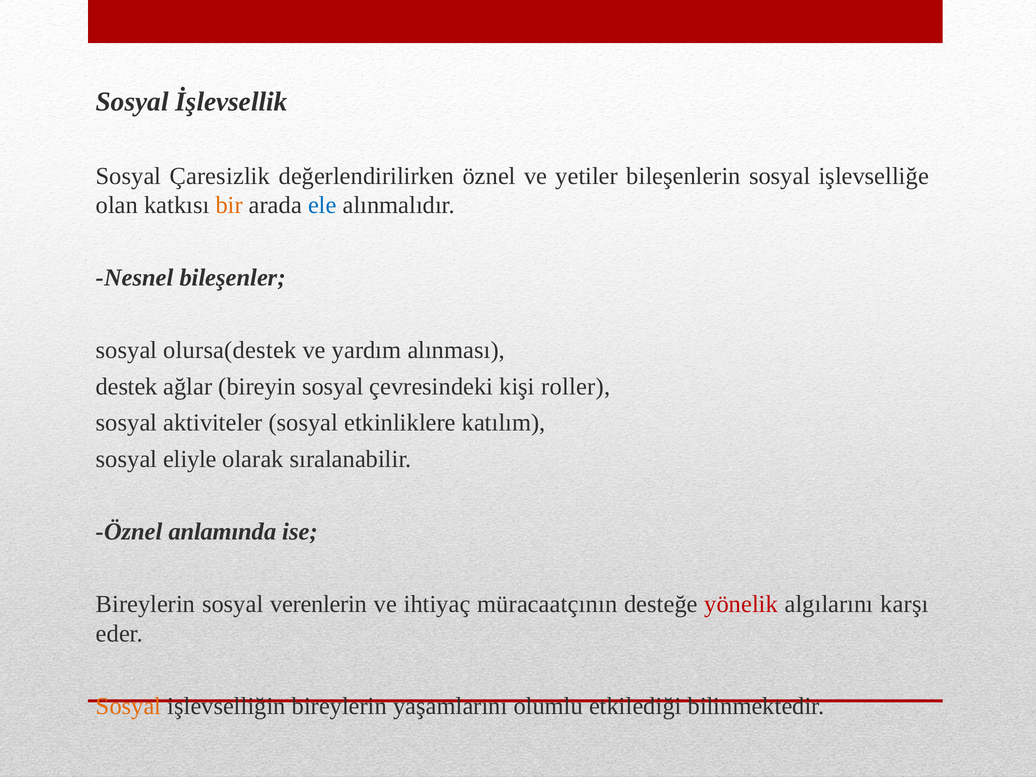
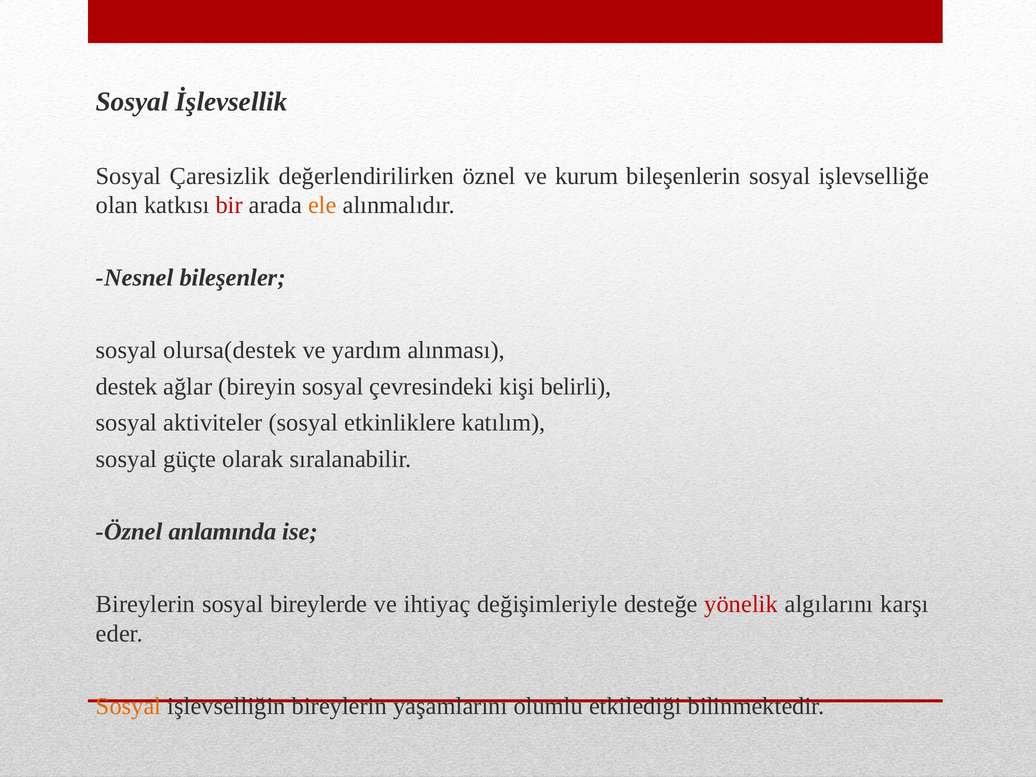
yetiler: yetiler -> kurum (587, 176)
bir colour: orange -> red (229, 205)
ele colour: blue -> orange (322, 205)
roller: roller -> belirli (576, 387)
eliyle: eliyle -> güçte (190, 459)
verenlerin: verenlerin -> bireylerde (319, 604)
müracaatçının: müracaatçının -> değişimleriyle (547, 604)
